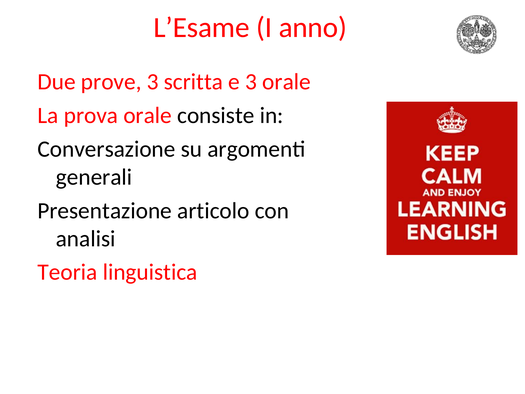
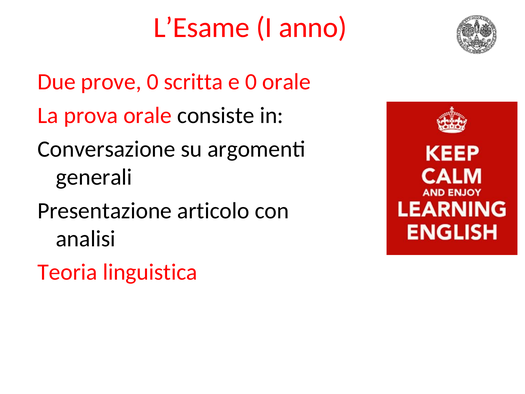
prove 3: 3 -> 0 (153, 82)
e 3: 3 -> 0 (251, 82)
